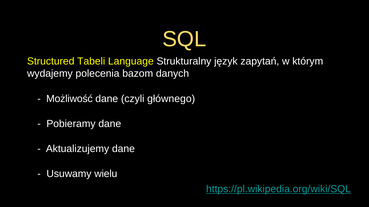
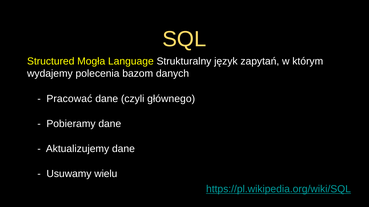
Tabeli: Tabeli -> Mogła (91, 61)
Możliwość: Możliwość -> Pracować (69, 99)
